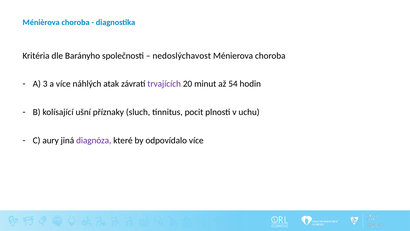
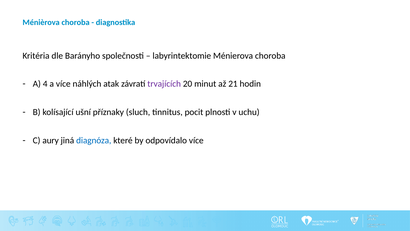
nedoslýchavost: nedoslýchavost -> labyrintektomie (182, 56)
3: 3 -> 4 (45, 84)
54: 54 -> 21 (233, 84)
diagnóza colour: purple -> blue (94, 140)
